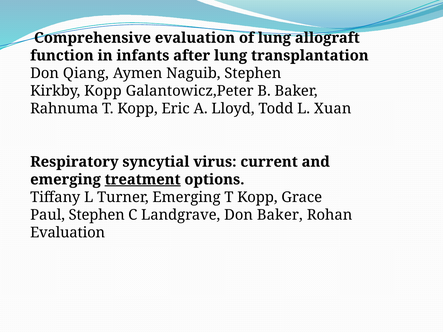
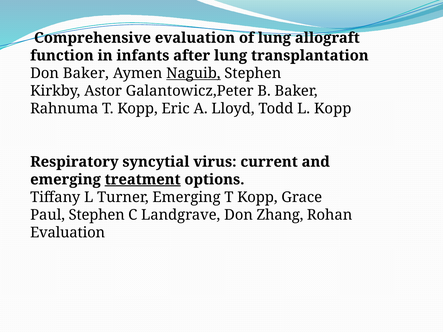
Don Qiang: Qiang -> Baker (86, 73)
Naguib underline: none -> present (193, 73)
Kirkby Kopp: Kopp -> Astor (103, 91)
L Xuan: Xuan -> Kopp (333, 109)
Don Baker: Baker -> Zhang (280, 215)
